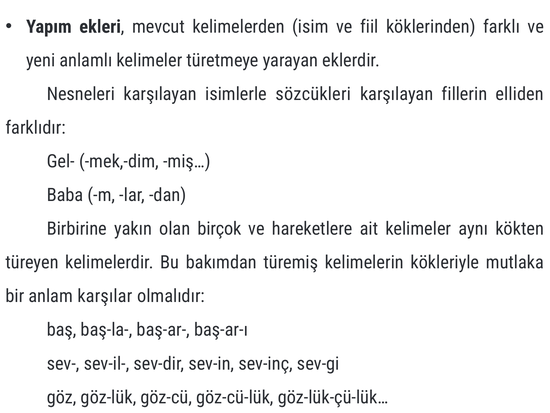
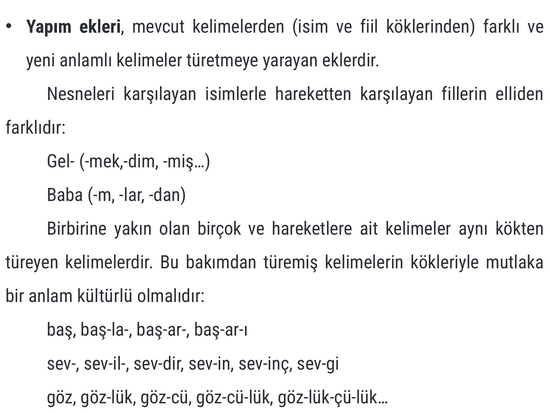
sözcükleri: sözcükleri -> hareketten (313, 94)
karşılar: karşılar -> kültürlü (105, 296)
